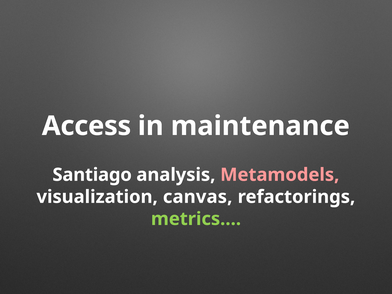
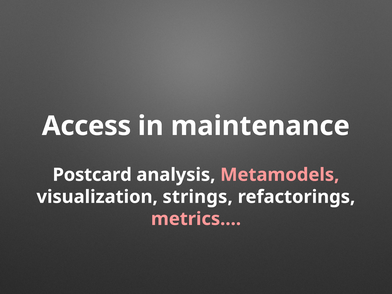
Santiago: Santiago -> Postcard (92, 175)
canvas: canvas -> strings (198, 197)
metrics… colour: light green -> pink (196, 219)
